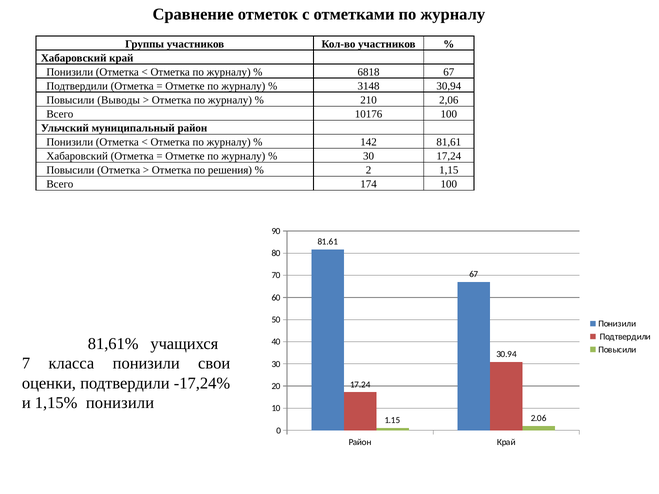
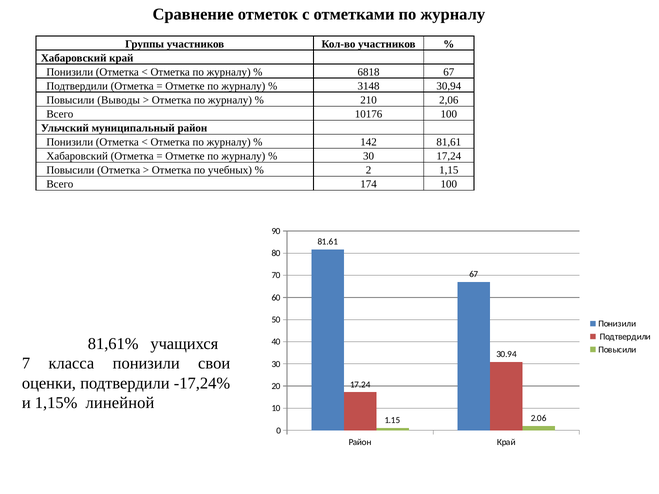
решения: решения -> учебных (230, 170)
1,15% понизили: понизили -> линейной (120, 403)
